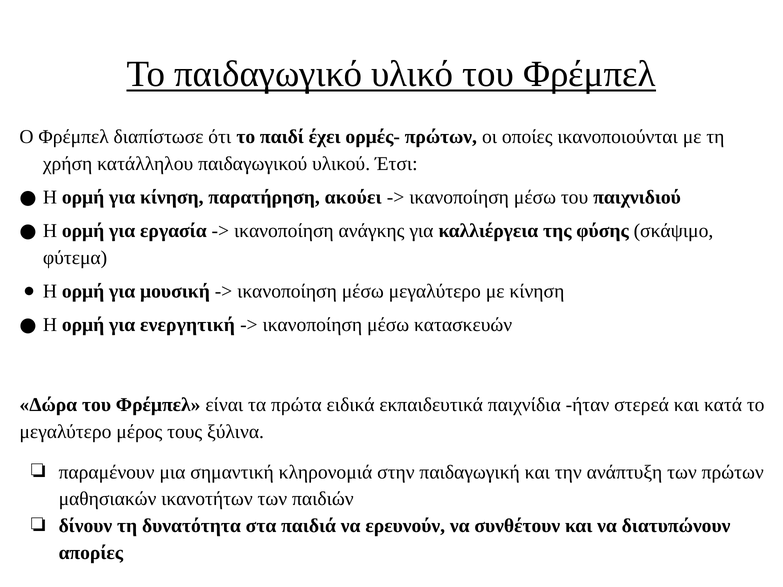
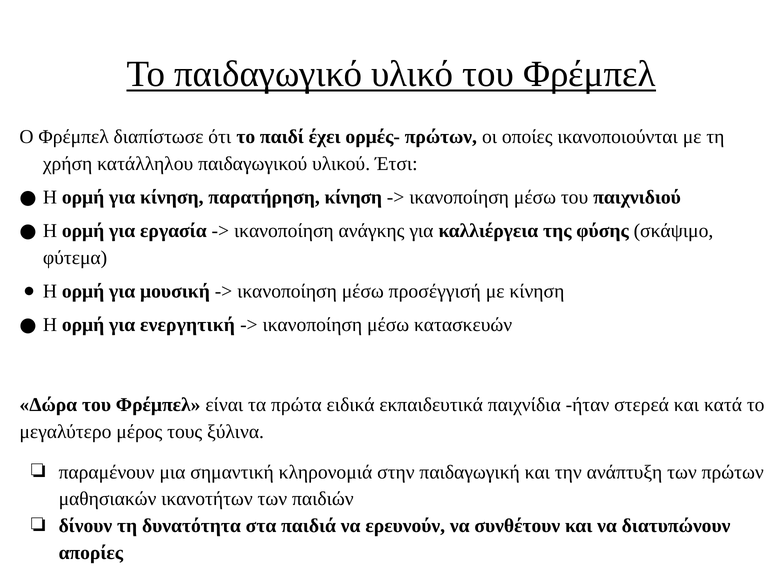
παρατήρηση ακούει: ακούει -> κίνηση (353, 197)
μέσω μεγαλύτερο: μεγαλύτερο -> προσέγγισή (435, 292)
